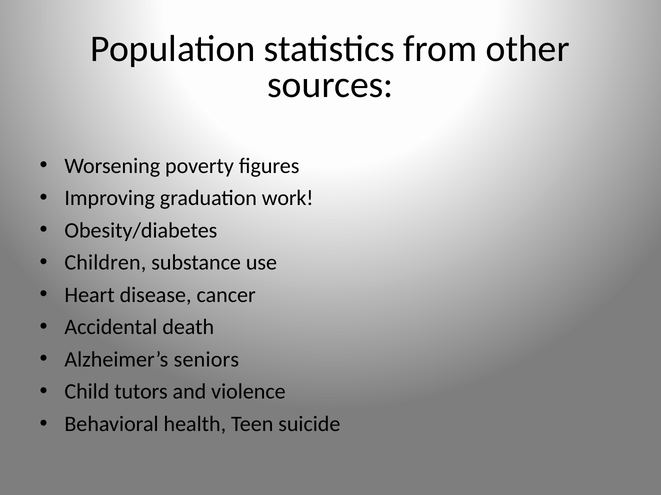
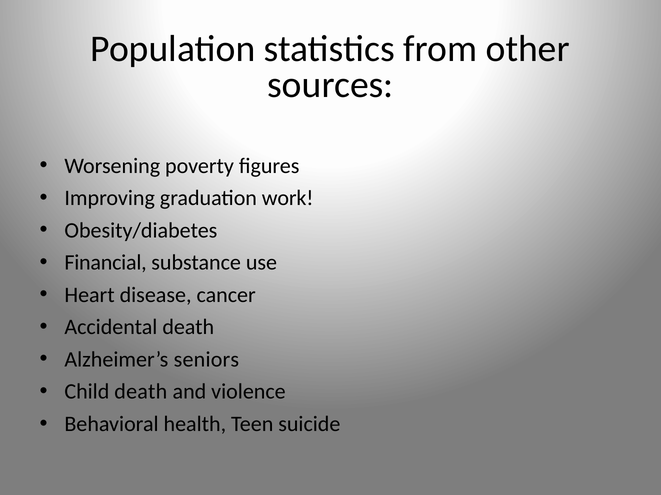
Children: Children -> Financial (106, 263)
Child tutors: tutors -> death (141, 392)
